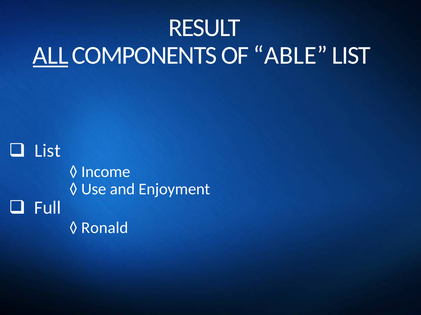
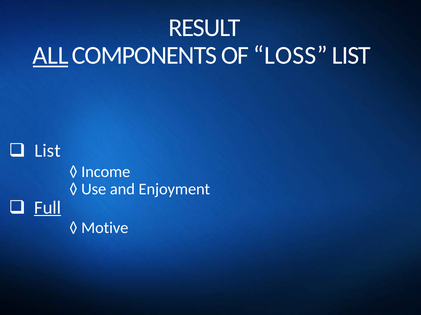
ABLE: ABLE -> LOSS (290, 56)
Full underline: none -> present (48, 208)
Ronald: Ronald -> Motive (105, 228)
